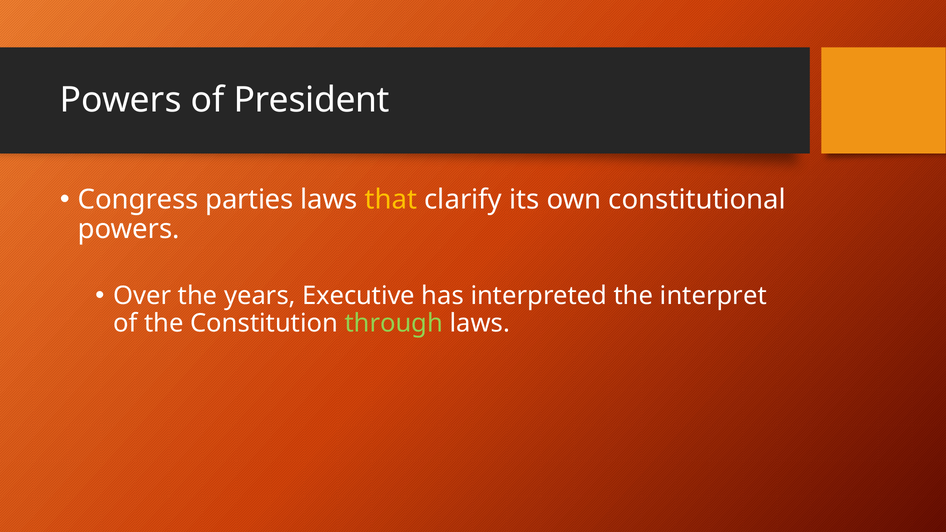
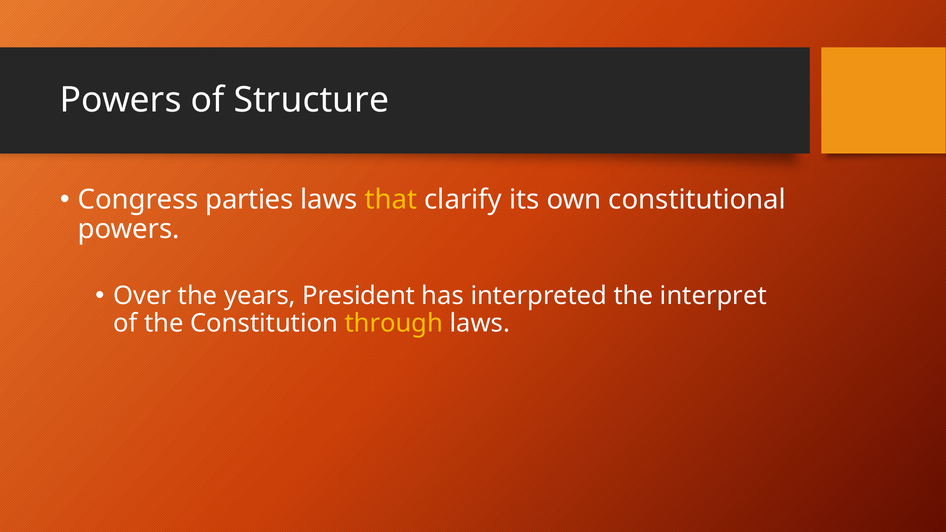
President: President -> Structure (311, 100)
Executive: Executive -> President (359, 296)
through colour: light green -> yellow (394, 323)
